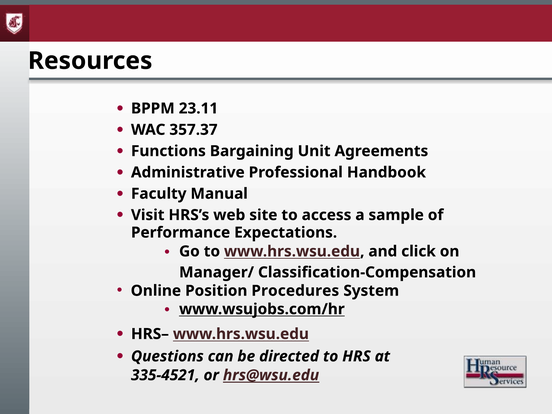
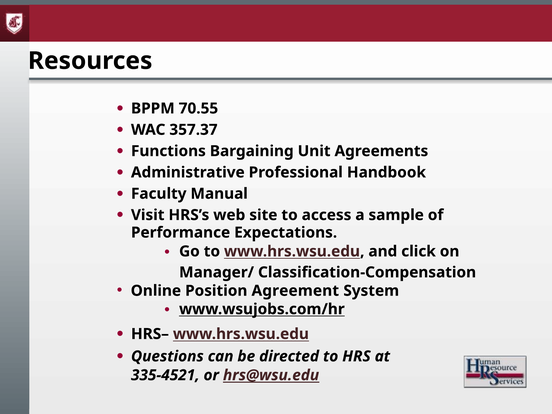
23.11: 23.11 -> 70.55 (198, 108)
Procedures: Procedures -> Agreement (295, 291)
